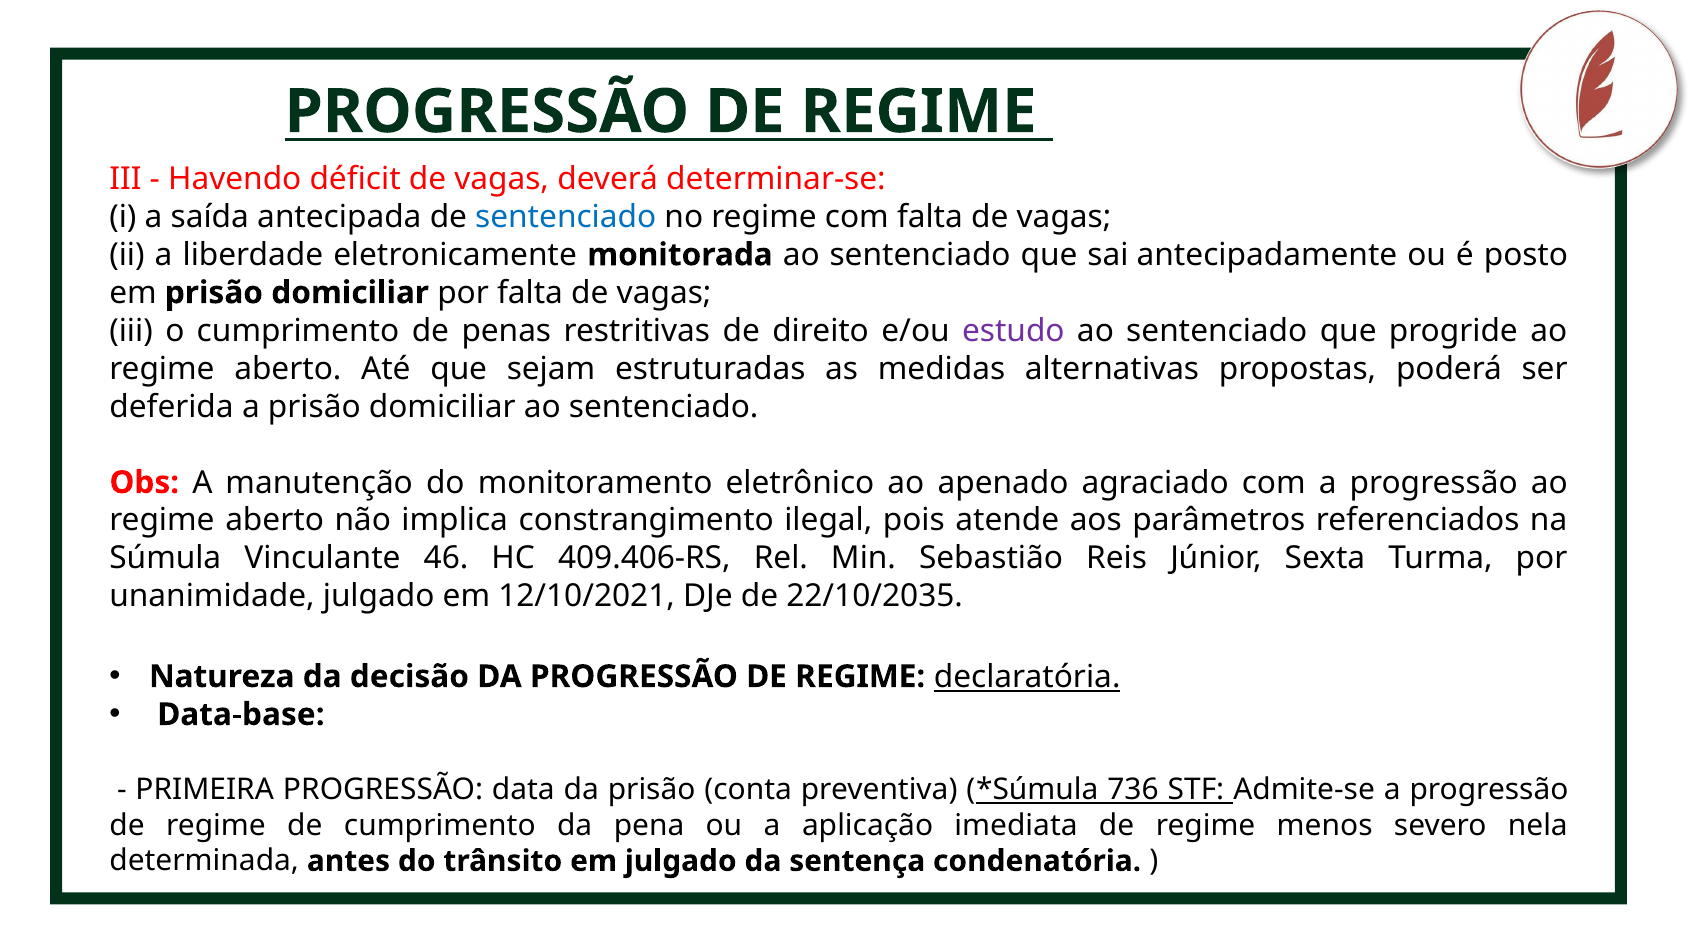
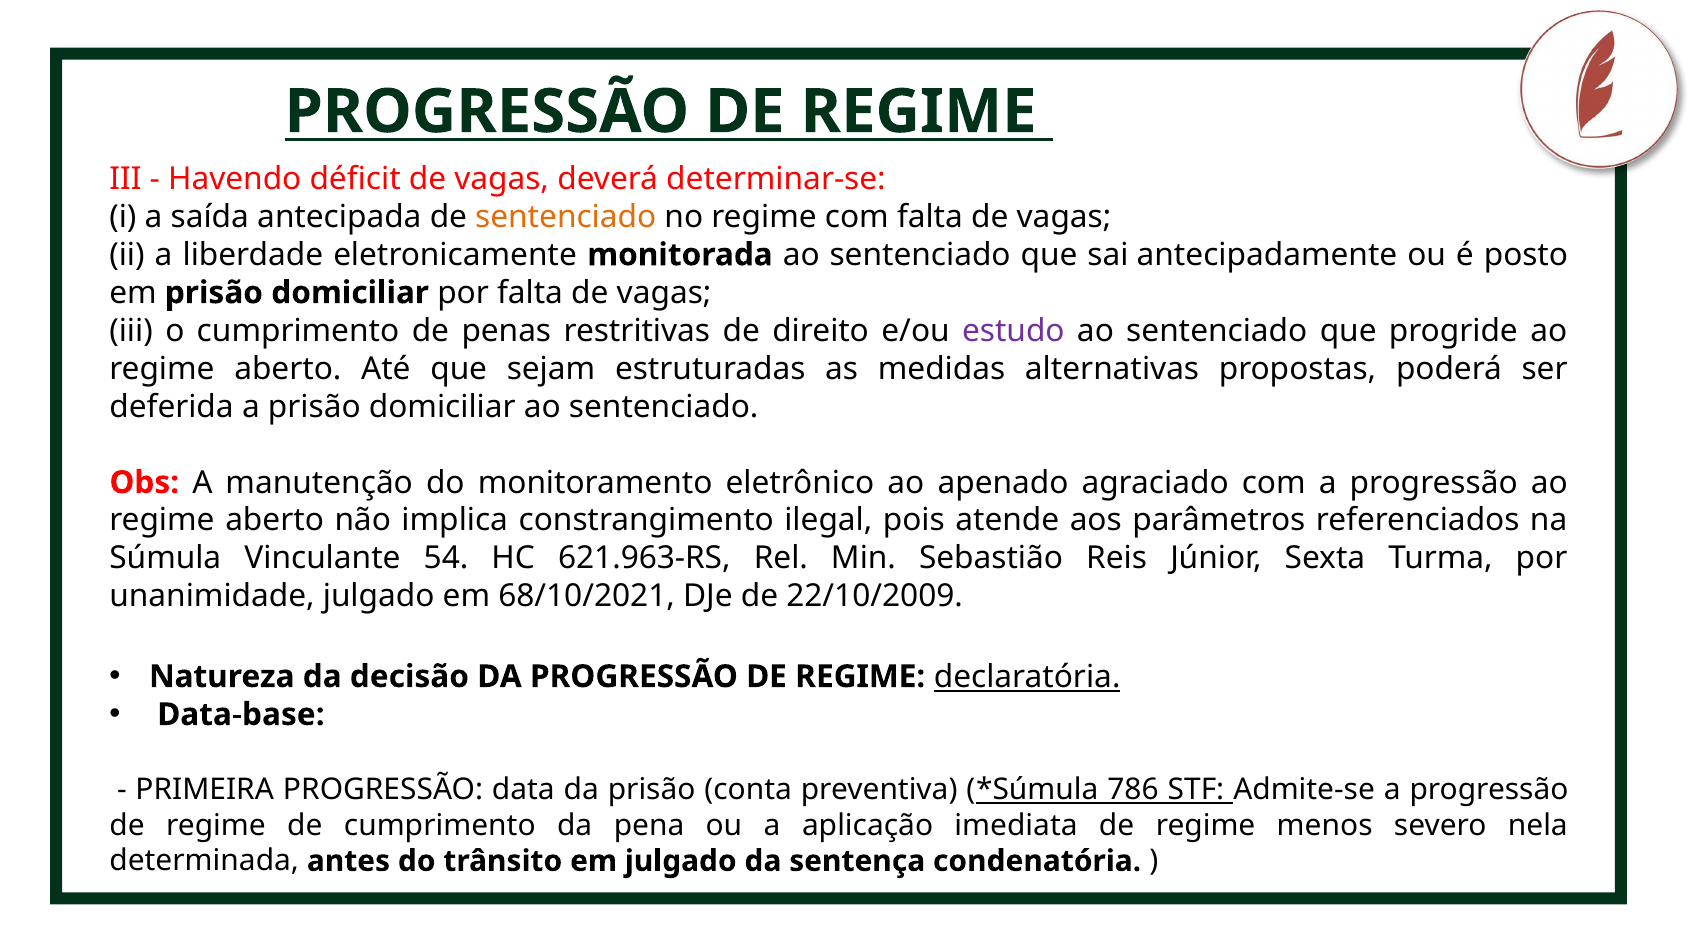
sentenciado colour: blue -> orange (566, 217)
46: 46 -> 54 (446, 559)
409.406-RS: 409.406-RS -> 621.963-RS (644, 559)
12/10/2021: 12/10/2021 -> 68/10/2021 (587, 597)
22/10/2035: 22/10/2035 -> 22/10/2009 (875, 597)
736: 736 -> 786 (1133, 790)
